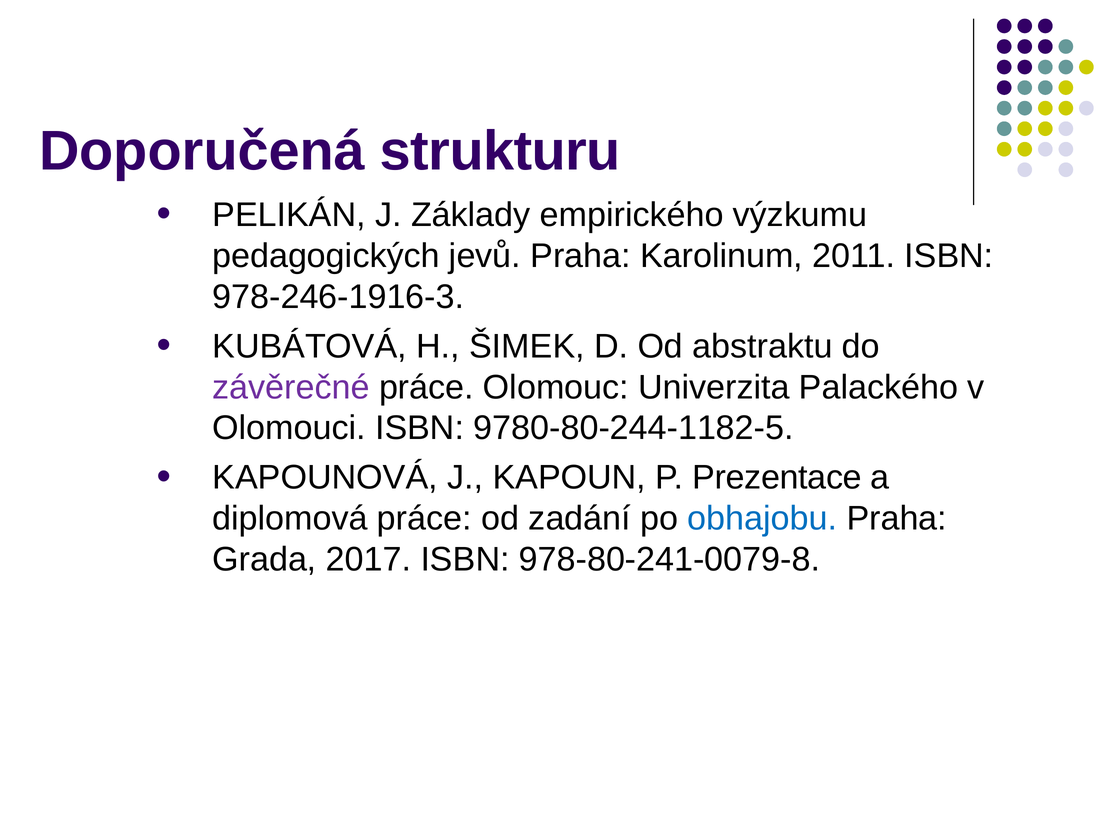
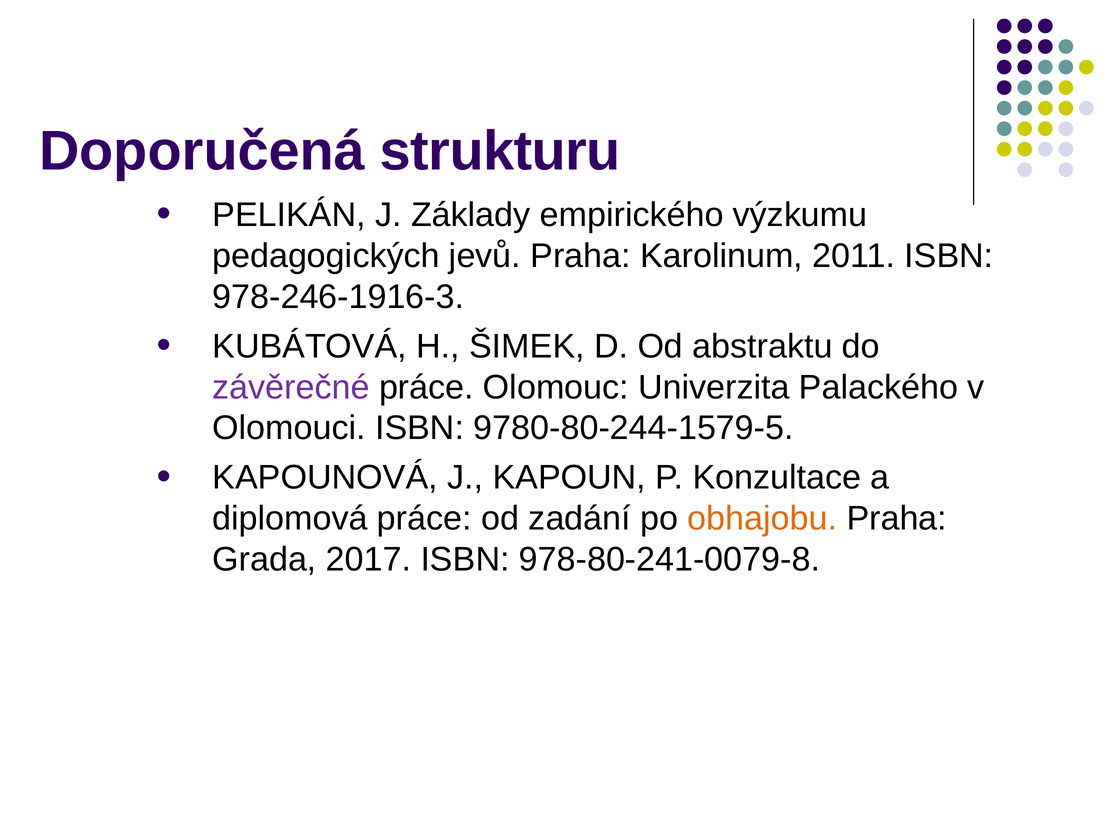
9780-80-244-1182-5: 9780-80-244-1182-5 -> 9780-80-244-1579-5 (634, 428)
Prezentace: Prezentace -> Konzultace (777, 477)
obhajobu colour: blue -> orange (762, 518)
